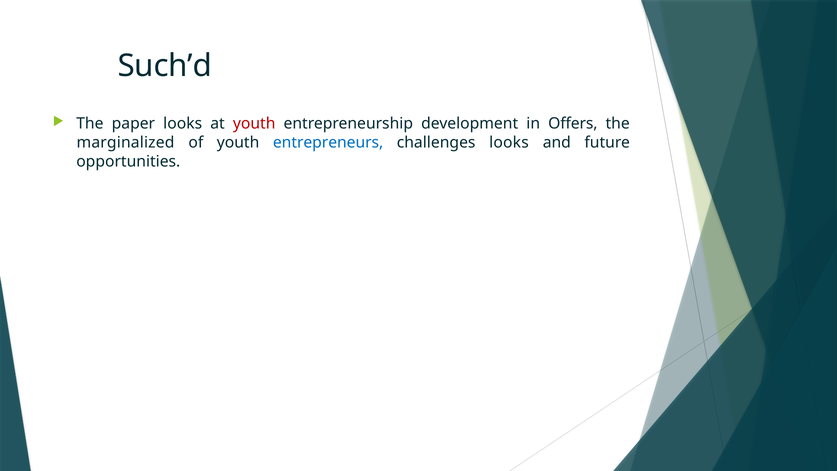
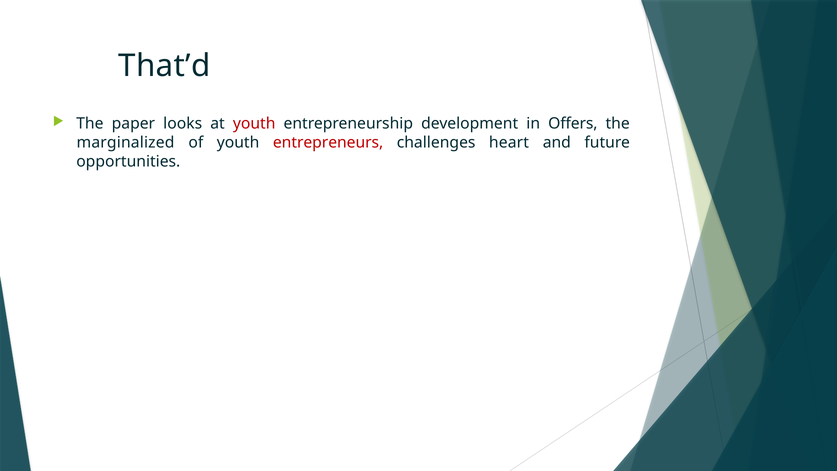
Such’d: Such’d -> That’d (164, 66)
entrepreneurs colour: blue -> red (328, 143)
challenges looks: looks -> heart (509, 143)
